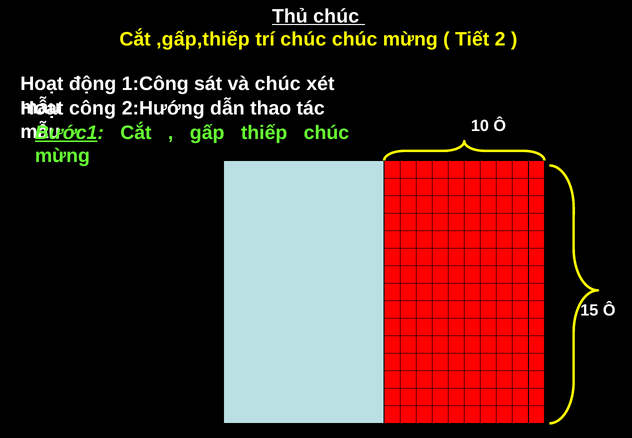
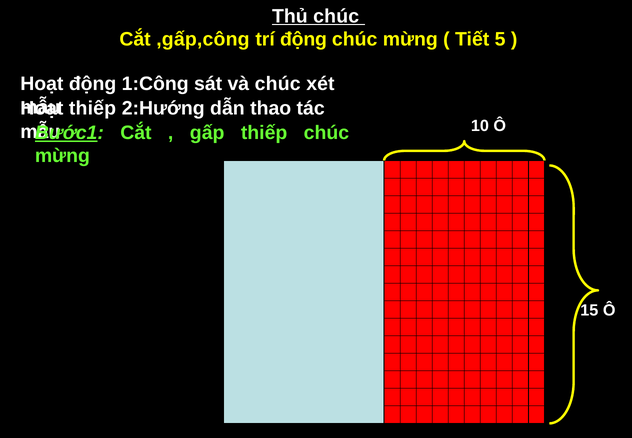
,gấp,thiếp: ,gấp,thiếp -> ,gấp,công (203, 39)
trí chúc: chúc -> động (303, 39)
2: 2 -> 5 (500, 39)
công: công -> thiếp (93, 108)
